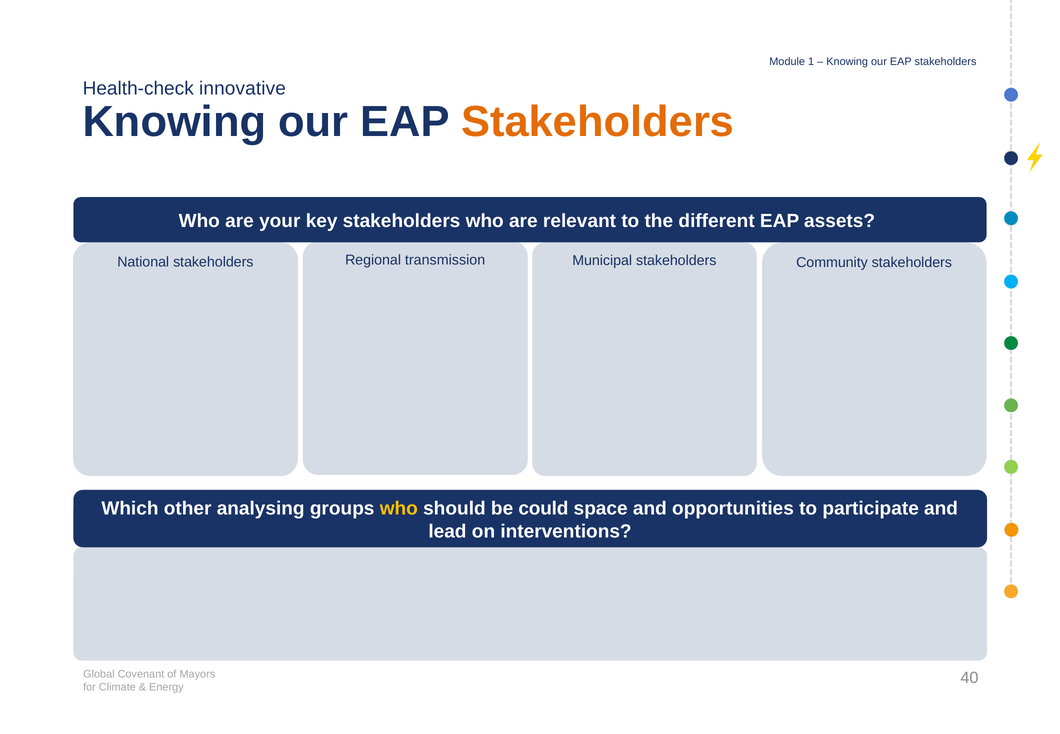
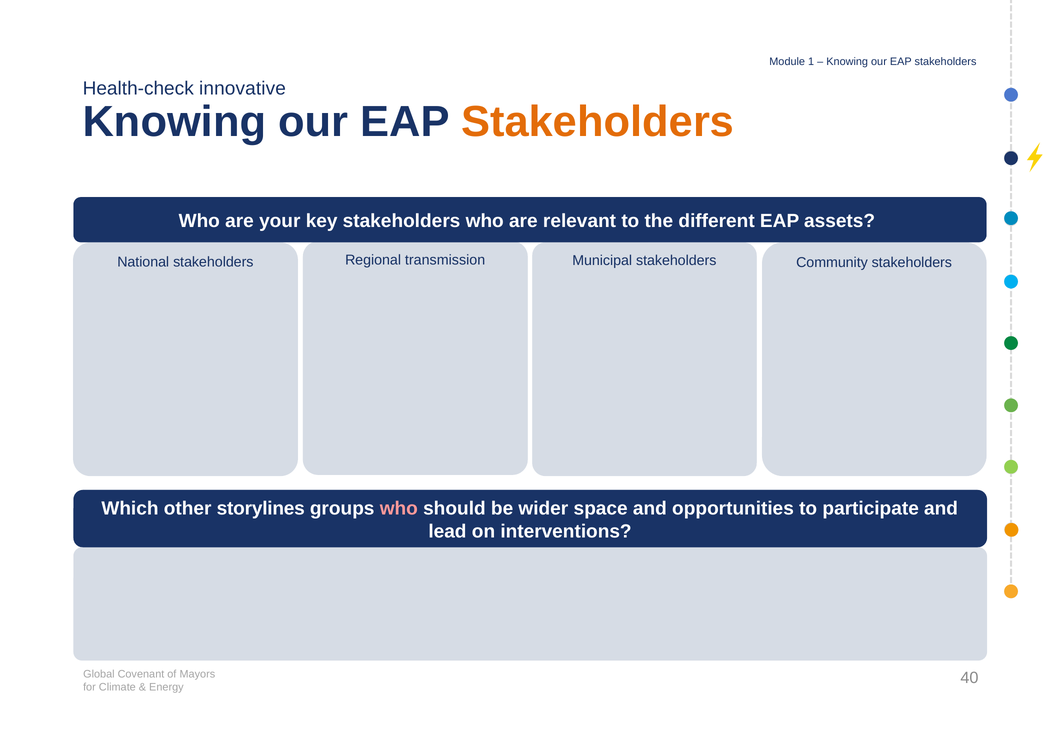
analysing: analysing -> storylines (261, 508)
who colour: yellow -> pink (399, 508)
could: could -> wider (543, 508)
